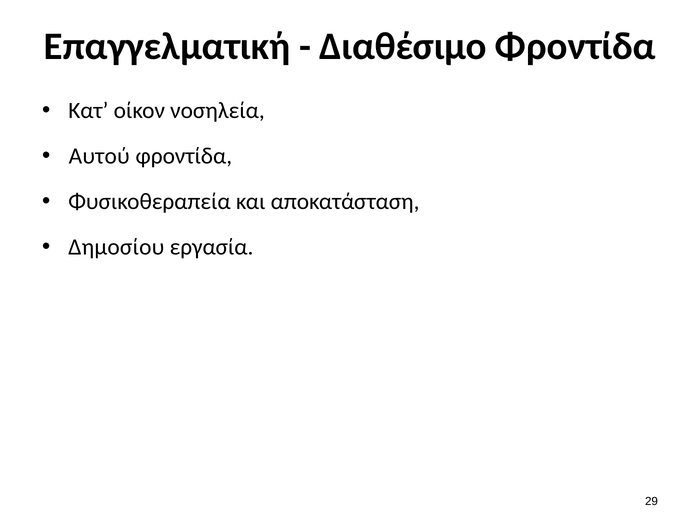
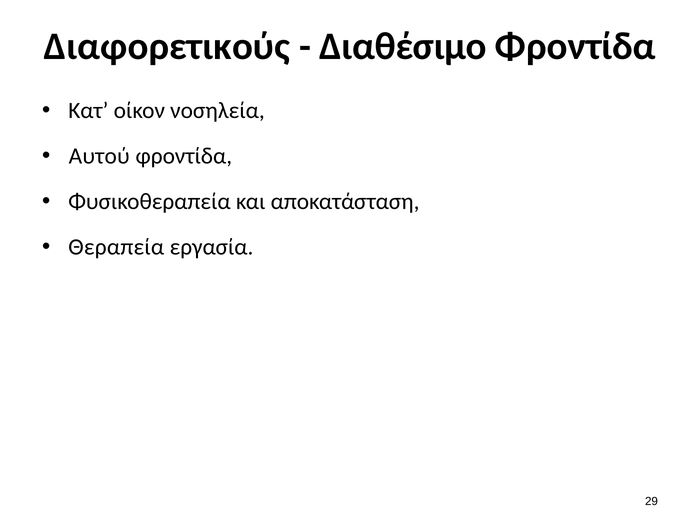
Επαγγελματική: Επαγγελματική -> Διαφορετικούς (167, 46)
Δημοσίου: Δημοσίου -> Θεραπεία (116, 247)
